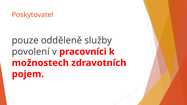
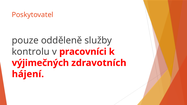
povolení: povolení -> kontrolu (31, 52)
možnostech: možnostech -> výjimečných (40, 63)
pojem: pojem -> hájení (28, 74)
